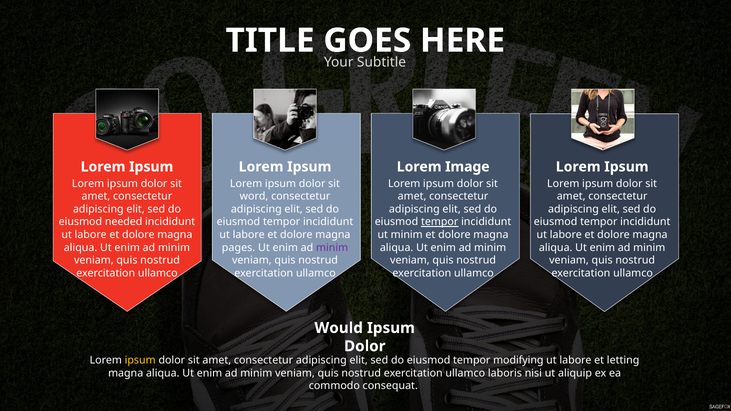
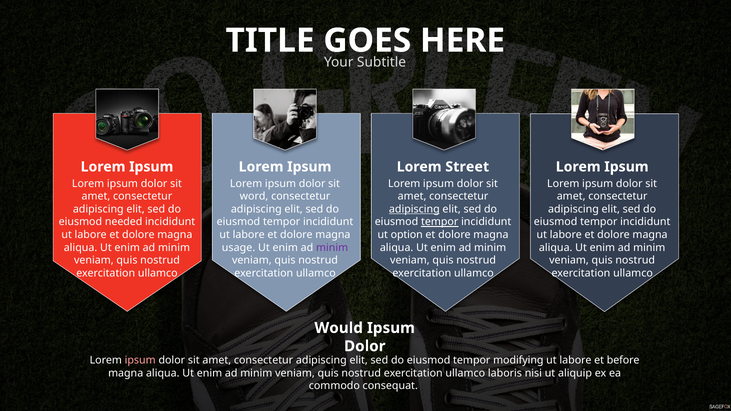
Image: Image -> Street (467, 167)
adipiscing underline: none -> present (414, 209)
ut minim: minim -> option (407, 235)
pages: pages -> usage (239, 248)
ipsum colour: yellow -> pink (140, 361)
letting: letting -> before (623, 361)
